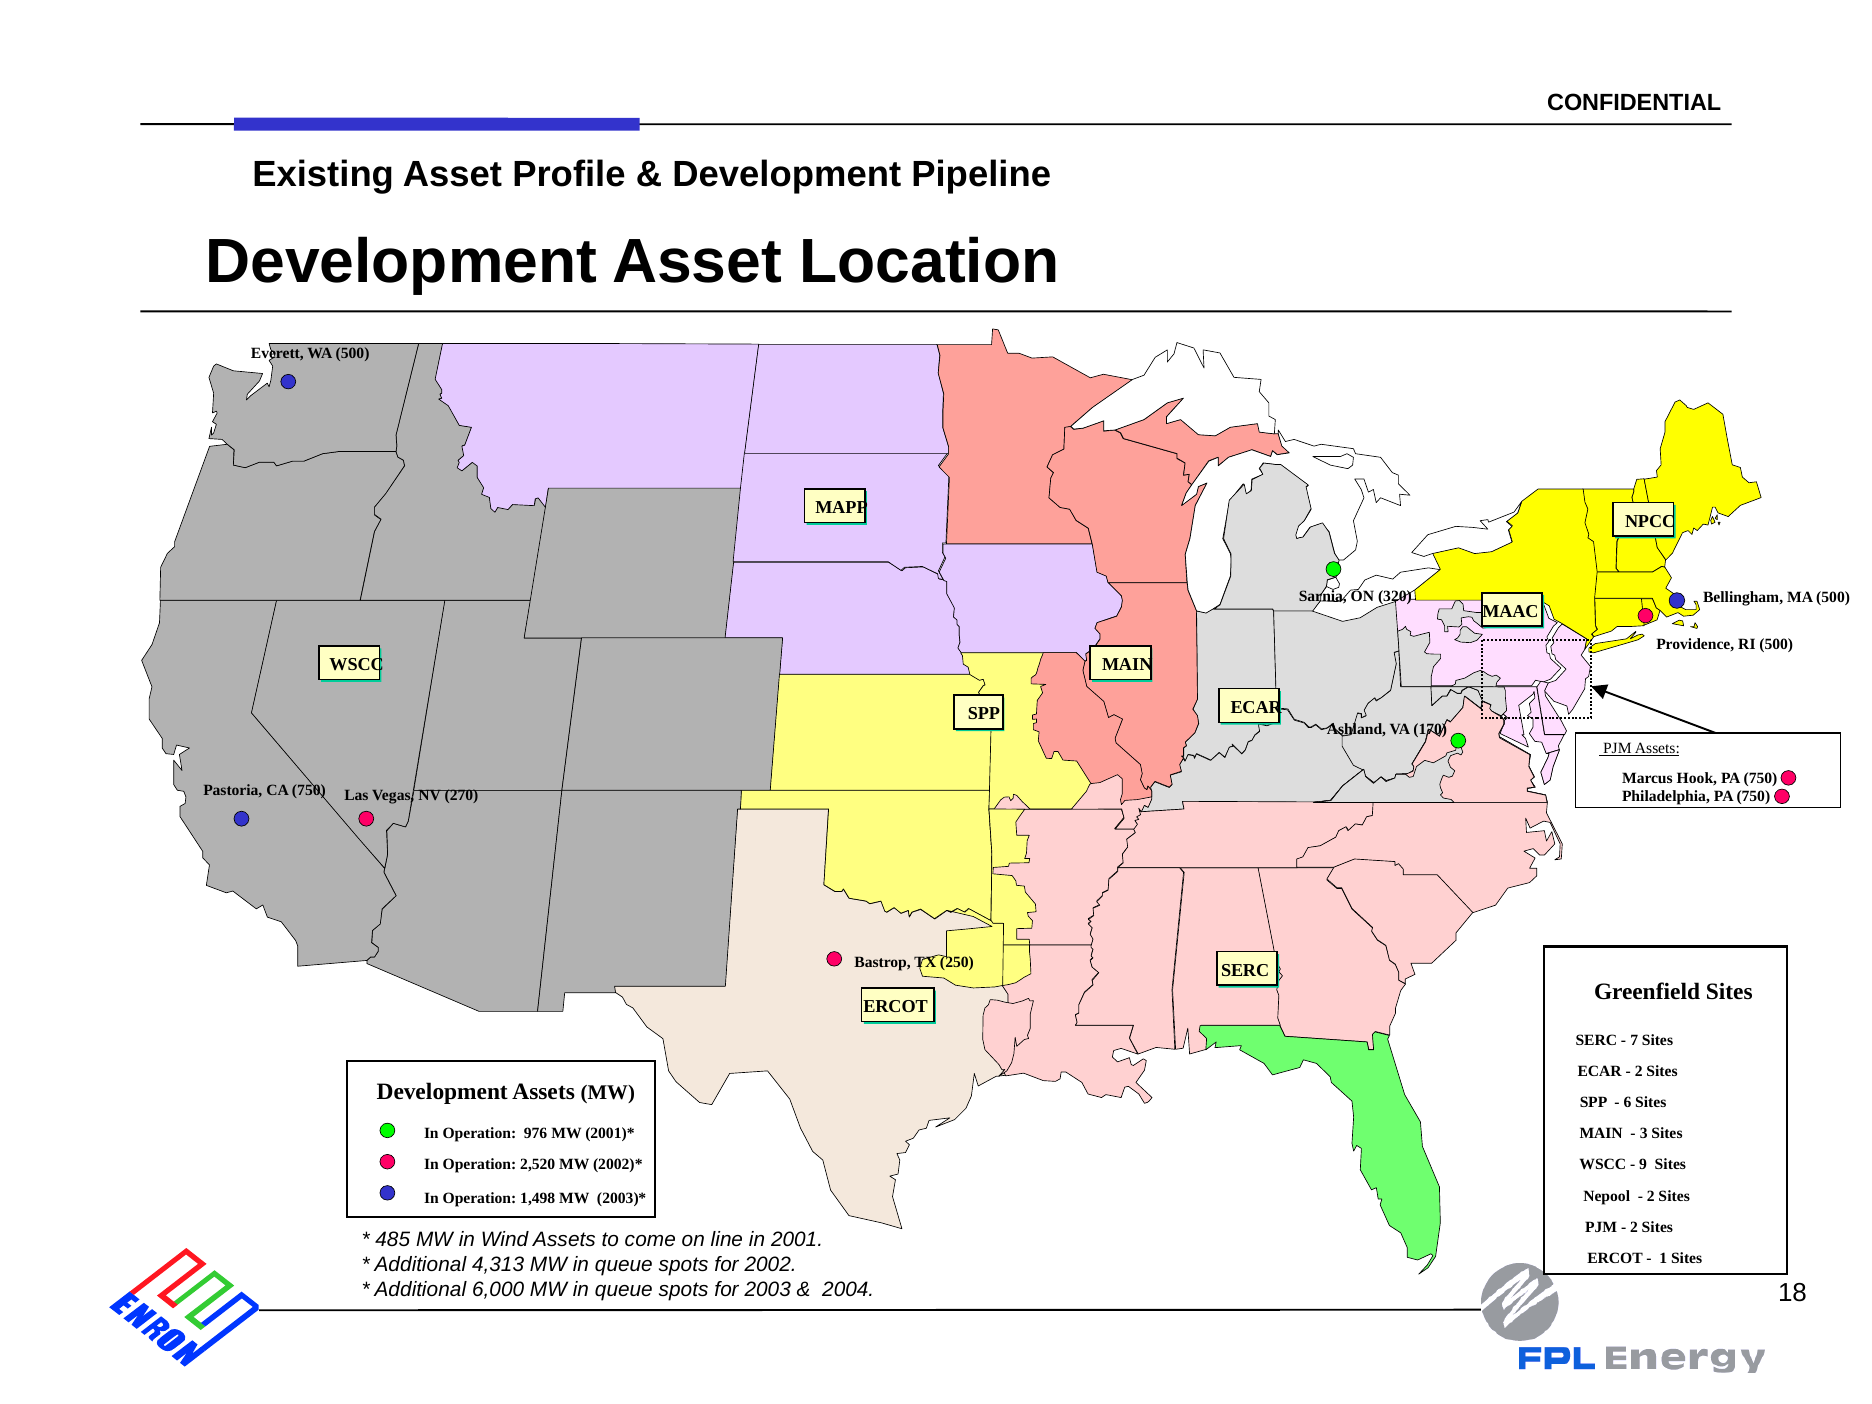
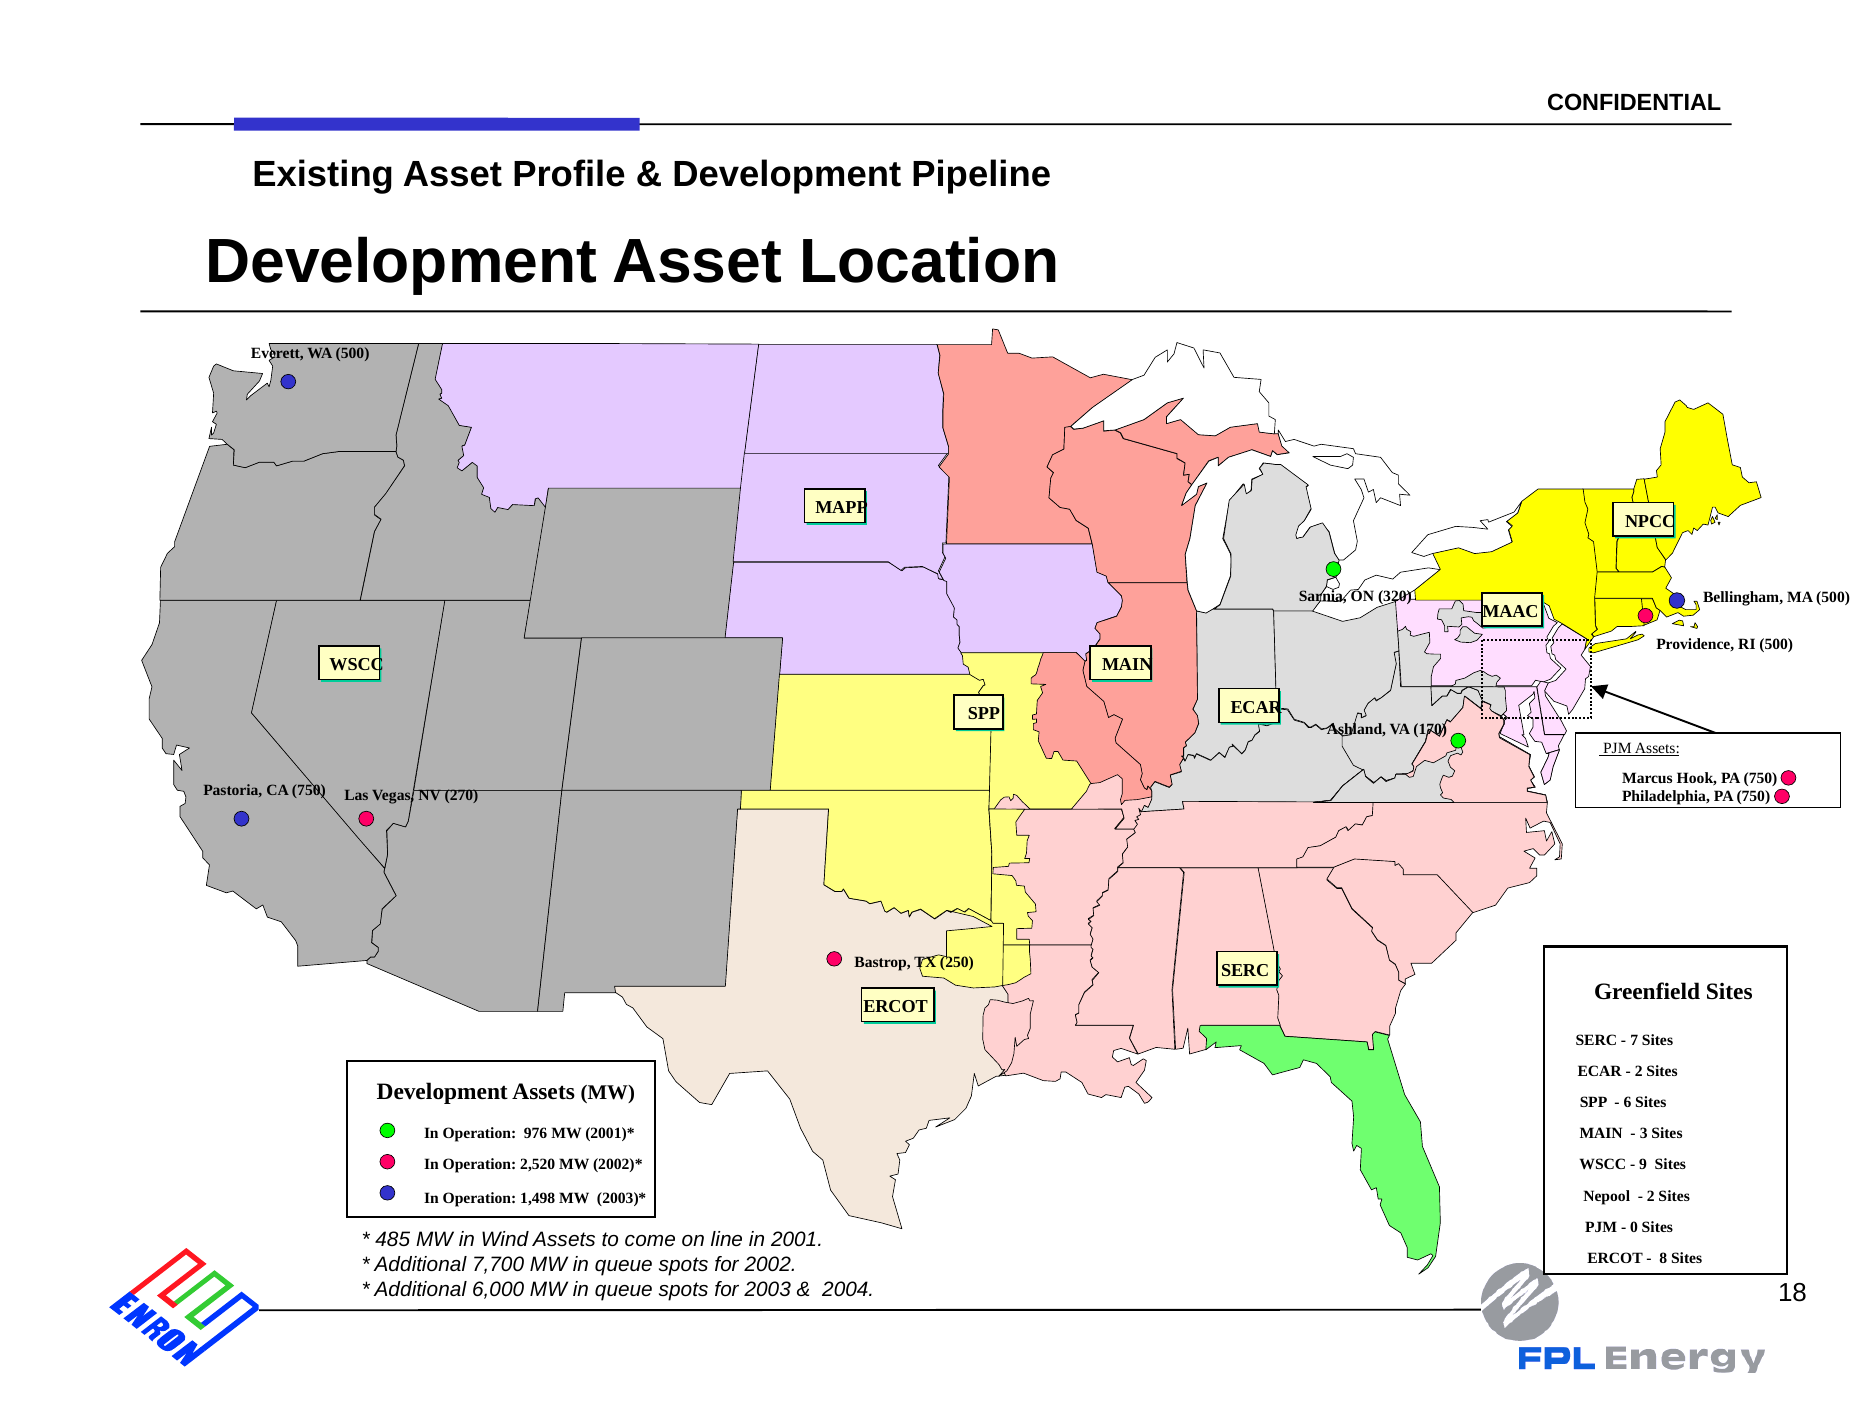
2: 2 -> 0 (1634, 1227)
1: 1 -> 8 (1663, 1258)
4,313: 4,313 -> 7,700 (498, 1265)
